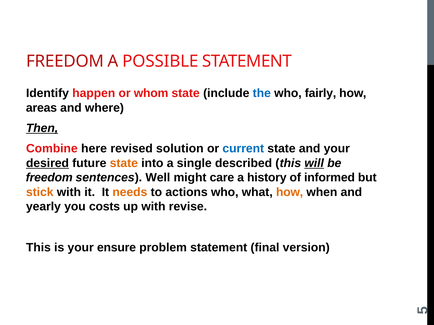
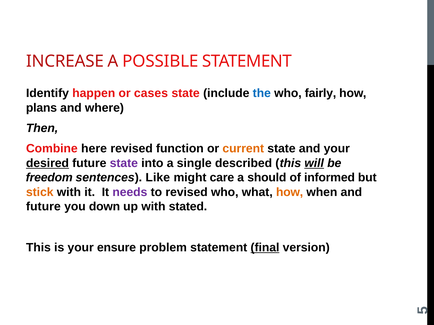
FREEDOM: FREEDOM -> INCREASE (65, 61)
whom: whom -> cases (151, 93)
areas: areas -> plans (41, 108)
Then underline: present -> none (42, 128)
solution: solution -> function (180, 149)
current colour: blue -> orange (243, 149)
state colour: orange -> purple (124, 163)
Well: Well -> Like (158, 178)
history: history -> should (267, 178)
needs colour: orange -> purple (130, 192)
to actions: actions -> revised (187, 192)
yearly: yearly -> future (43, 207)
costs: costs -> down (105, 207)
revise: revise -> stated (188, 207)
final underline: none -> present (265, 248)
